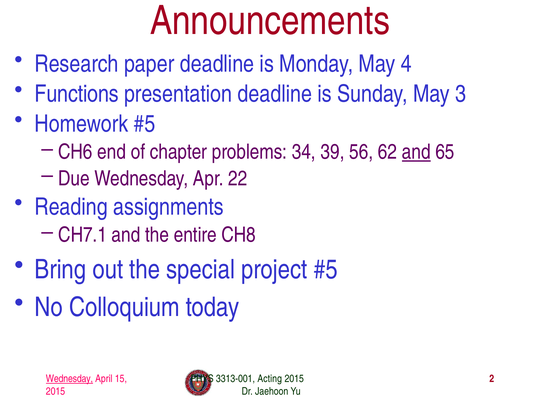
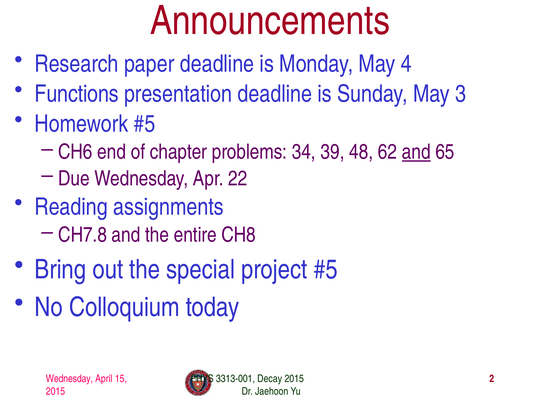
56: 56 -> 48 (361, 152)
CH7.1: CH7.1 -> CH7.8 (83, 235)
Wednesday underline: present -> none (69, 379)
Acting: Acting -> Decay (270, 379)
